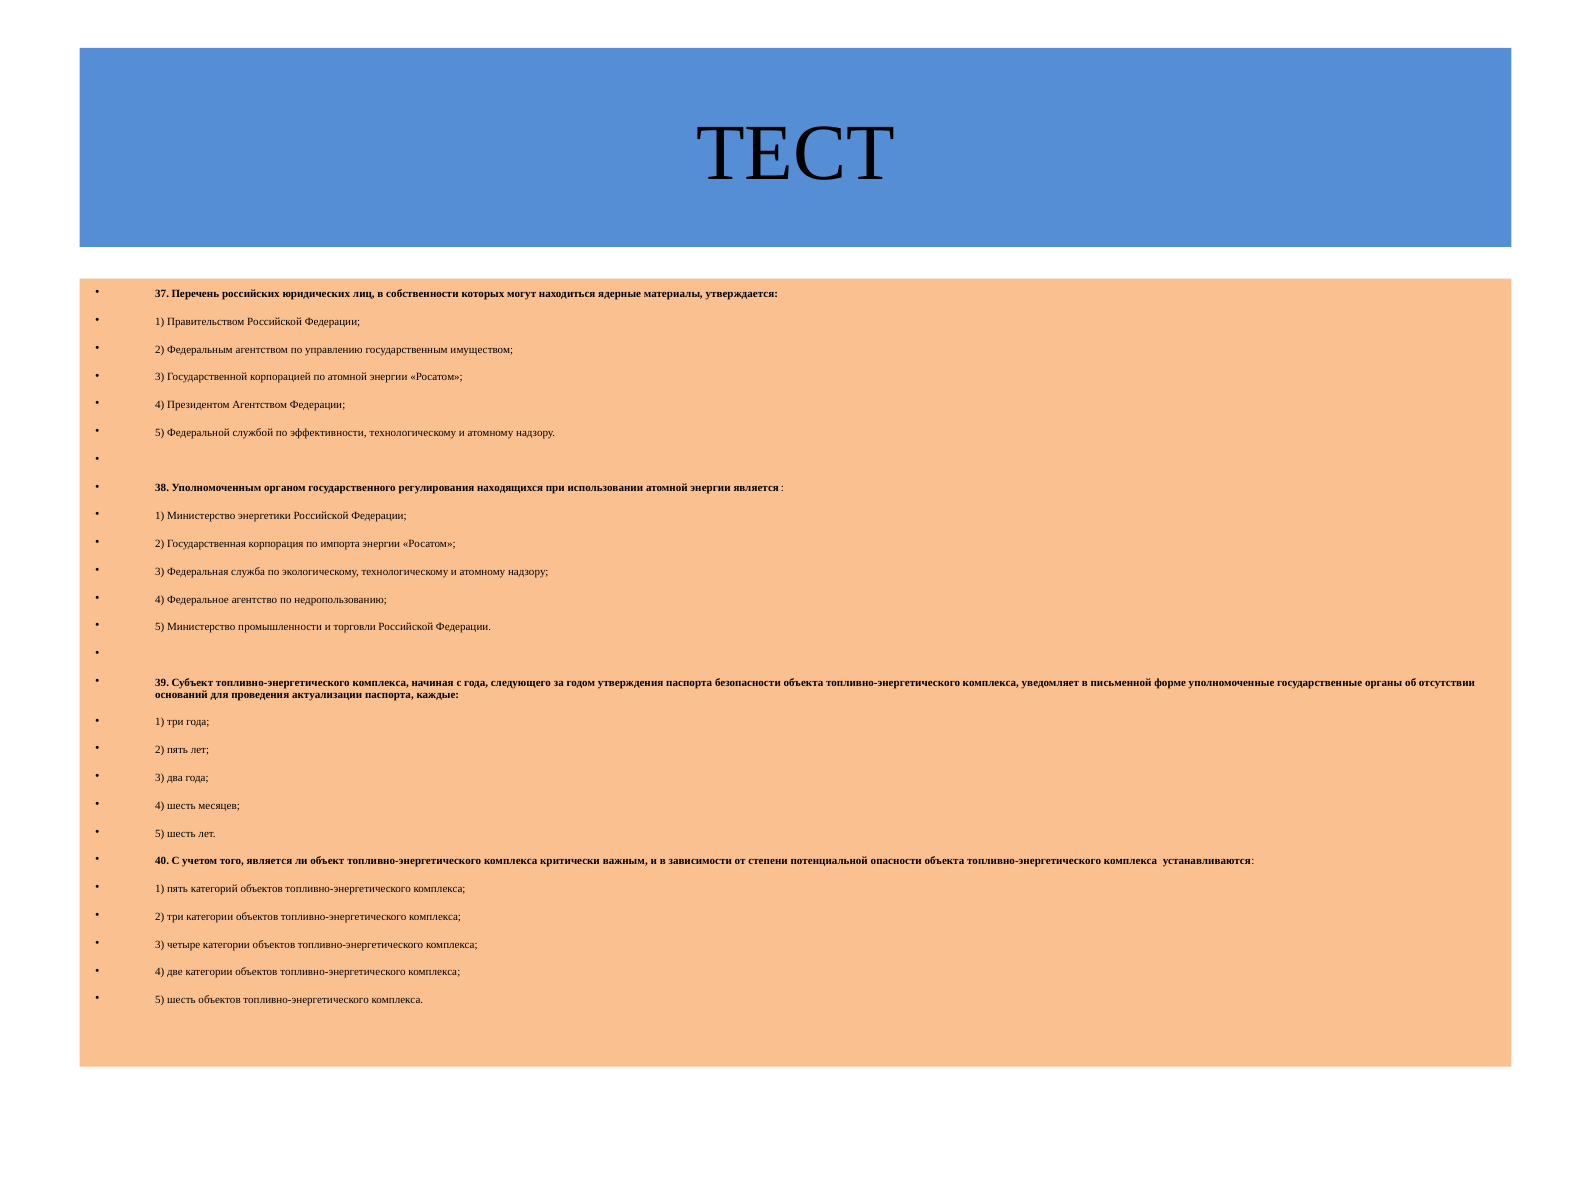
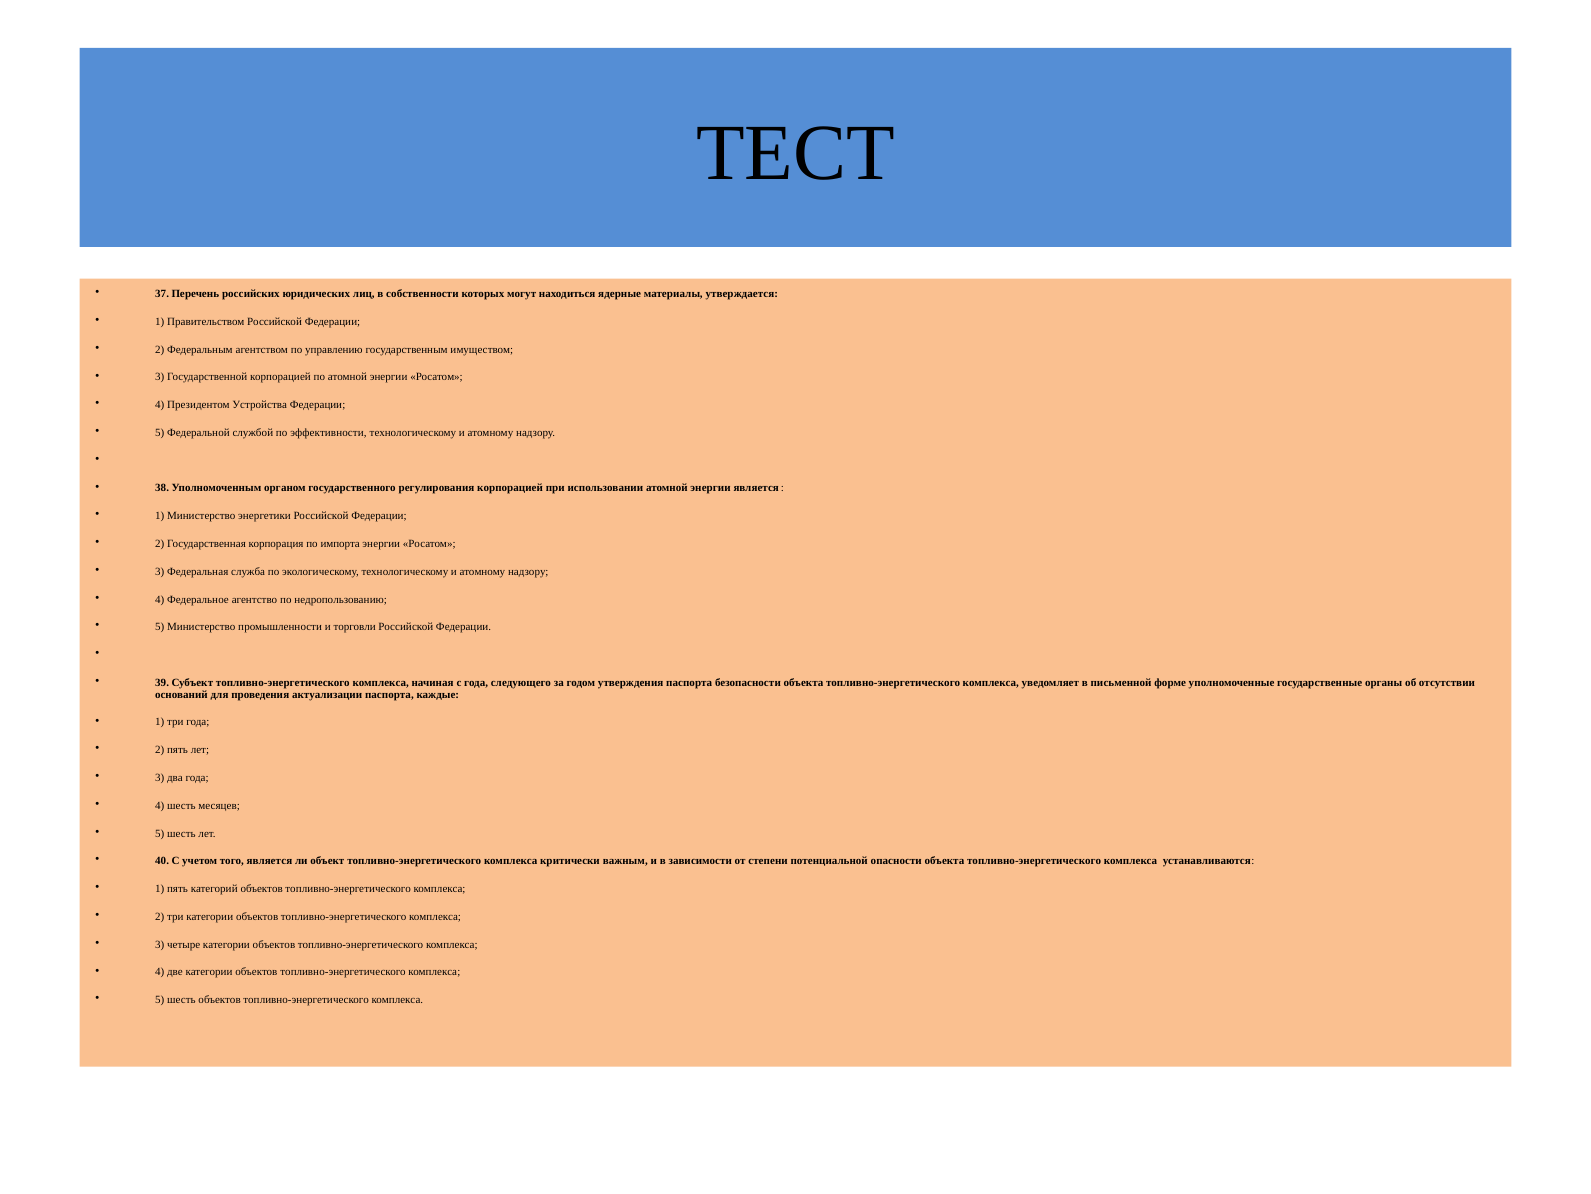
Президентом Агентством: Агентством -> Устройства (260, 405)
регулирования находящихся: находящихся -> корпорацией (510, 488)
